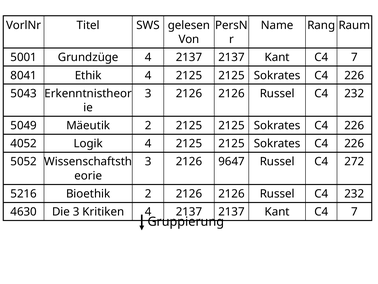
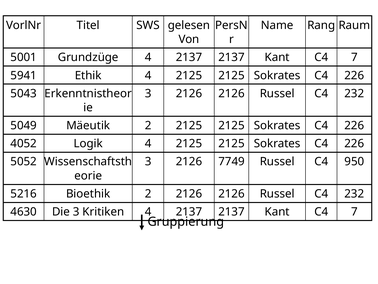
8041: 8041 -> 5941 (24, 75)
9647: 9647 -> 7749 (232, 161)
272: 272 -> 950 (354, 161)
